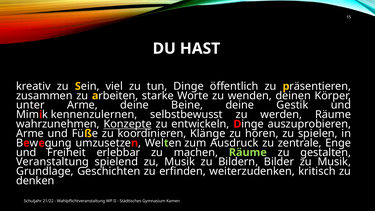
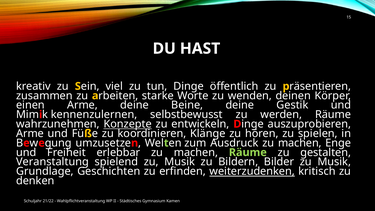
unter: unter -> einen (30, 105)
Ausdruck zu zentrale: zentrale -> machen (300, 143)
weiterzudenken underline: none -> present (252, 171)
